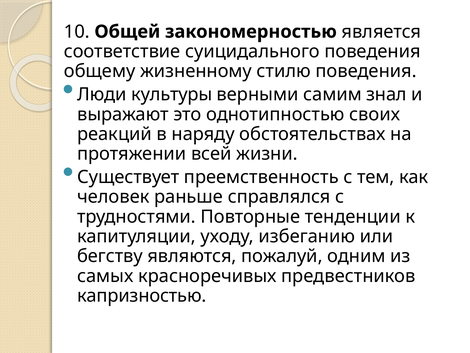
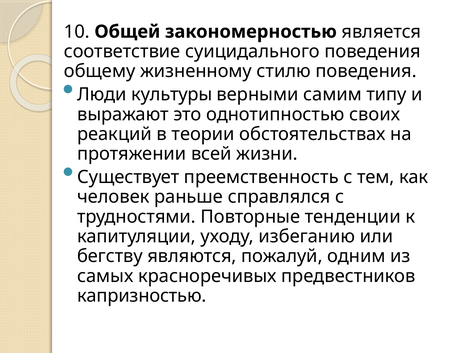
знал: знал -> типу (386, 94)
наряду: наряду -> теории (203, 134)
